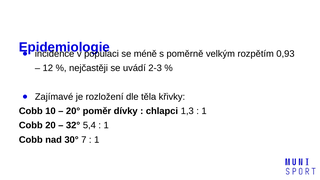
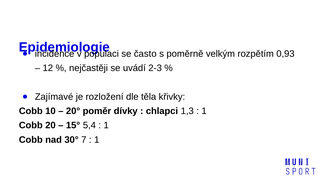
méně: méně -> často (145, 54)
32°: 32° -> 15° (73, 125)
